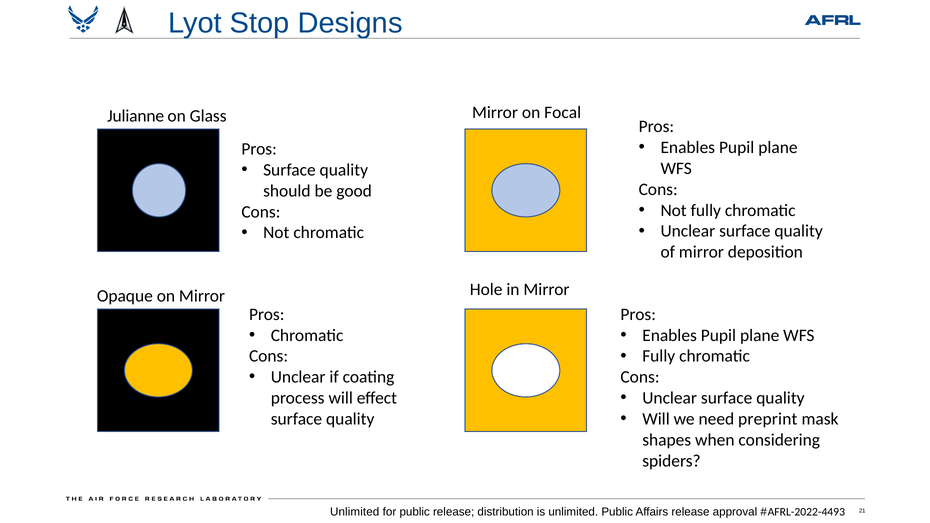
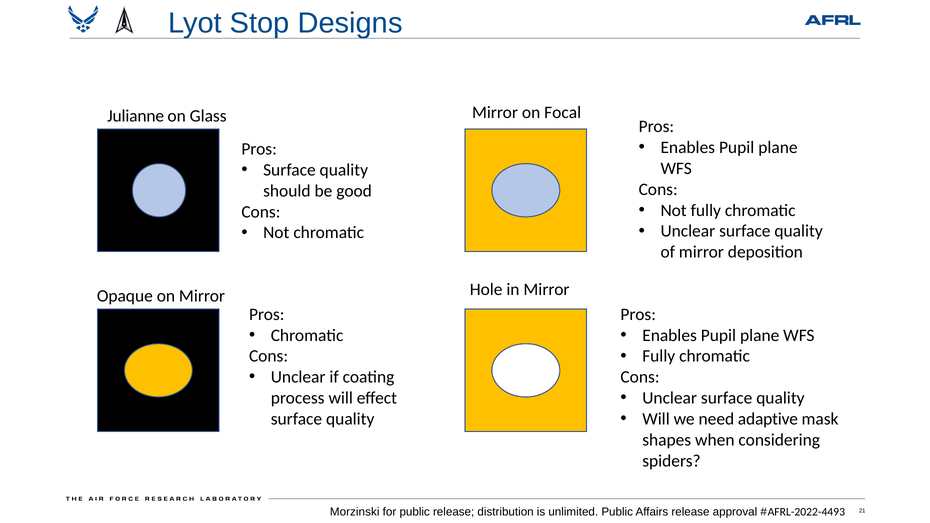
preprint: preprint -> adaptive (768, 419)
Unlimited: Unlimited -> Morzinski (355, 512)
